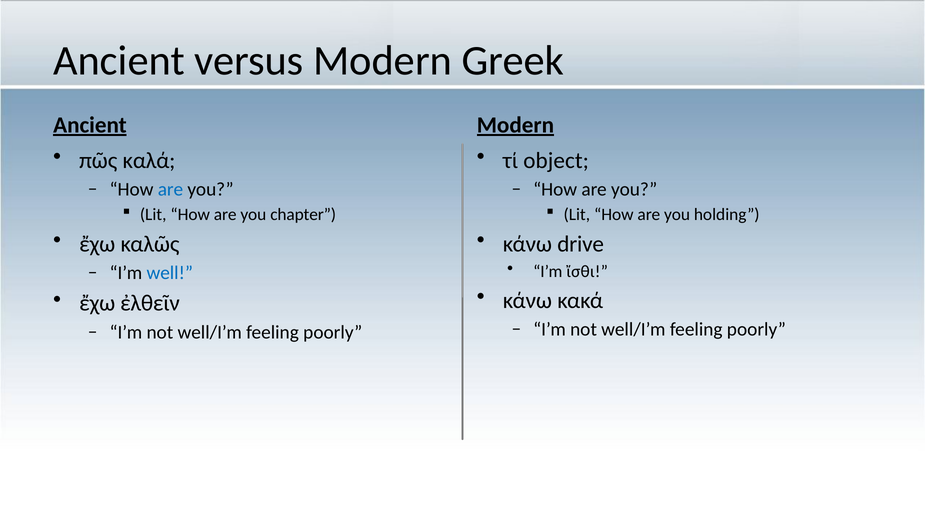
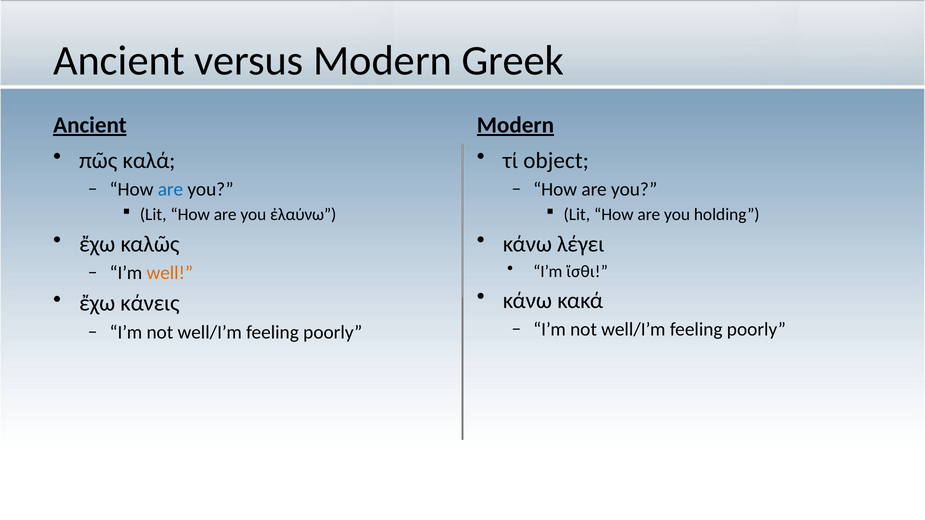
chapter: chapter -> ἐλαύνω (303, 215)
drive: drive -> λέγει (581, 244)
well colour: blue -> orange (170, 273)
ἐλθεῖν: ἐλθεῖν -> κάνεις (150, 304)
